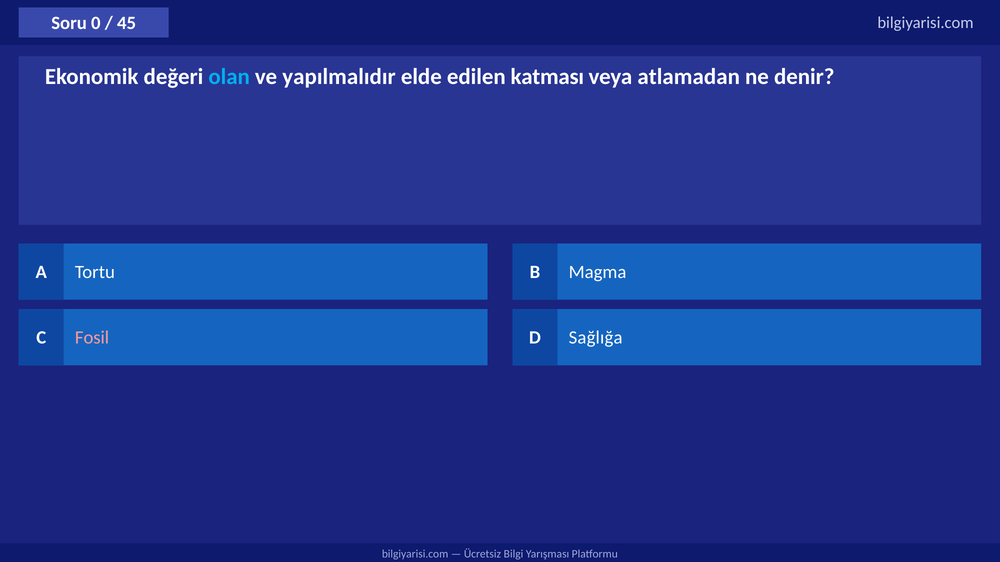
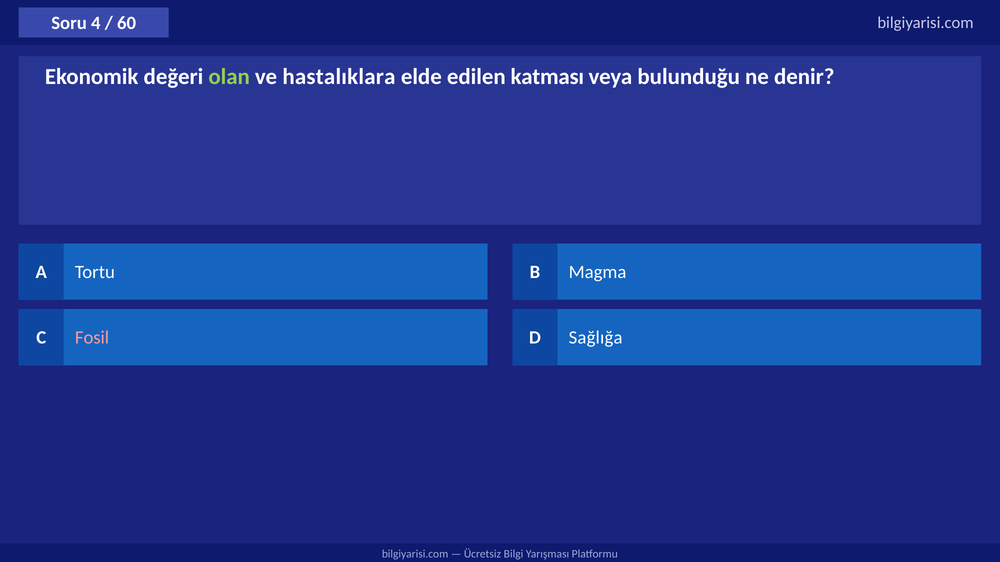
0: 0 -> 4 (96, 23)
45: 45 -> 60 (127, 23)
olan colour: light blue -> light green (229, 77)
yapılmalıdır: yapılmalıdır -> hastalıklara (339, 77)
atlamadan: atlamadan -> bulunduğu (689, 77)
